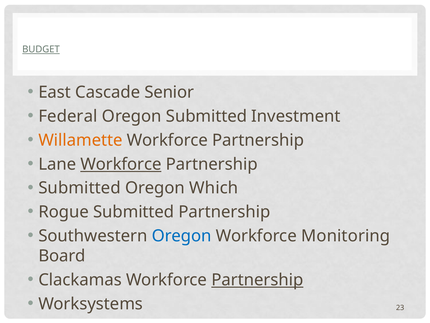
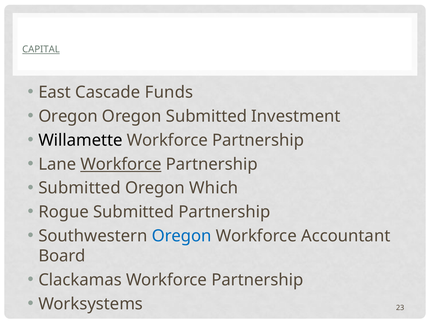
BUDGET: BUDGET -> CAPITAL (41, 49)
Senior: Senior -> Funds (169, 92)
Federal: Federal -> Oregon (68, 116)
Willamette colour: orange -> black (80, 140)
Monitoring: Monitoring -> Accountant (346, 236)
Partnership underline: present -> none (257, 280)
